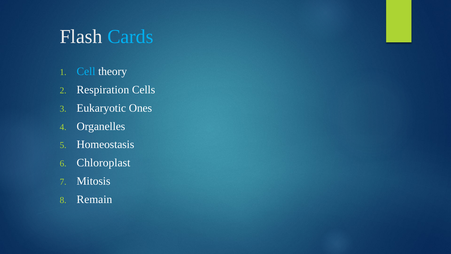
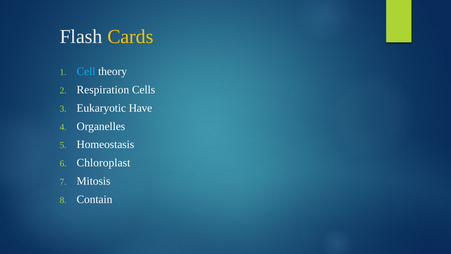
Cards colour: light blue -> yellow (130, 36)
Ones: Ones -> Have (141, 108)
Remain: Remain -> Contain (94, 199)
